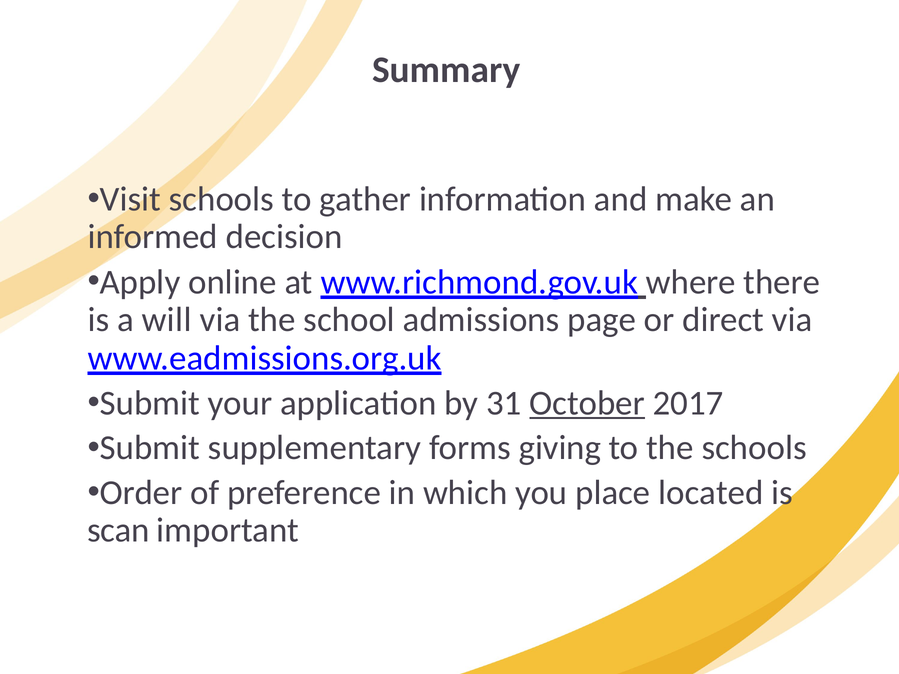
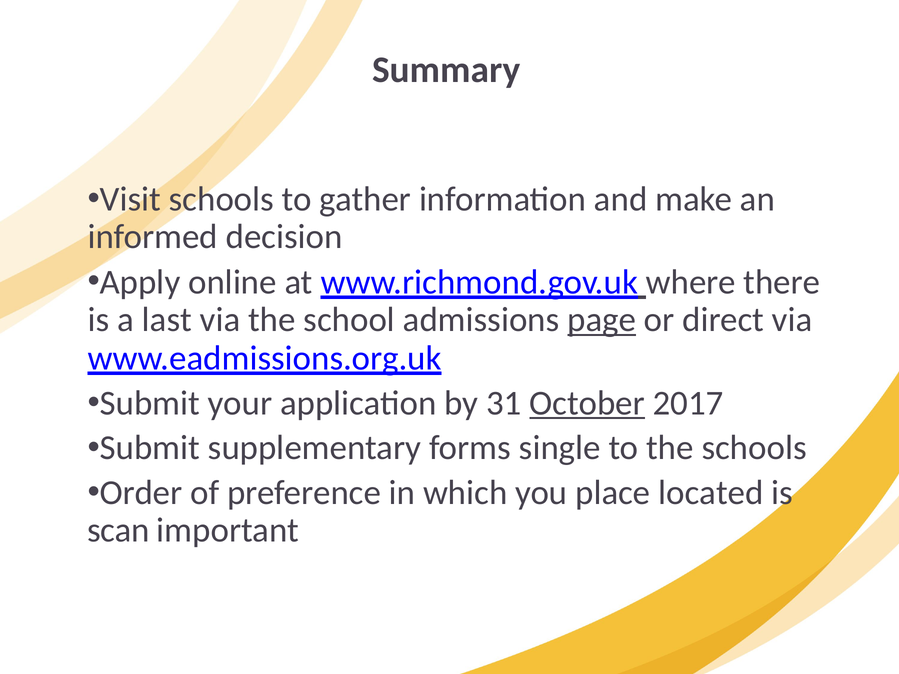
will: will -> last (167, 320)
page underline: none -> present (602, 320)
giving: giving -> single (560, 448)
